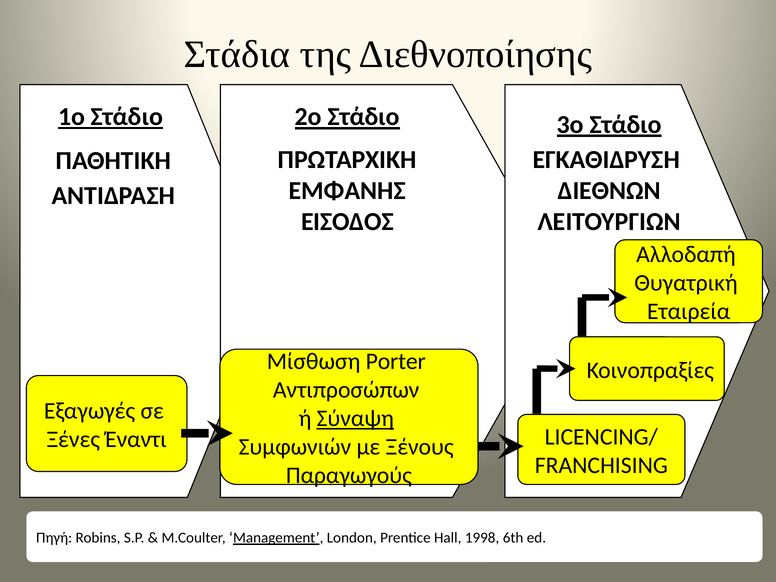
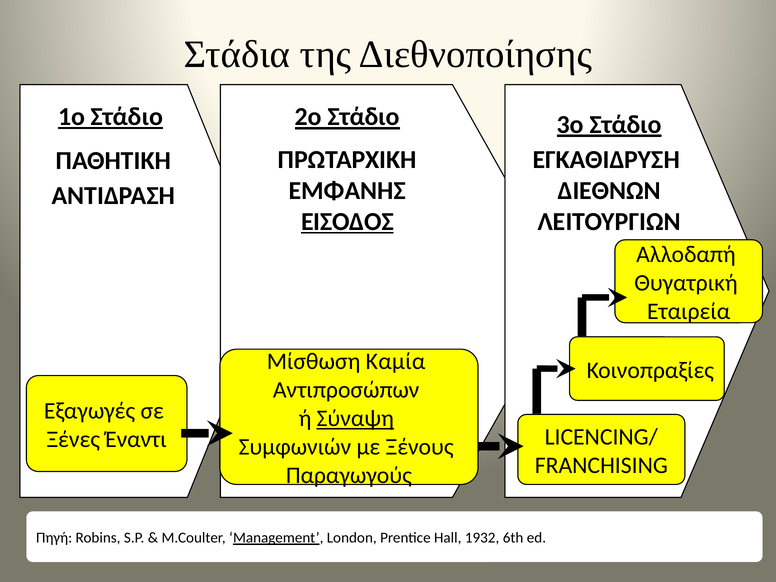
ΕΙΣΟΔΟΣ underline: none -> present (347, 222)
Porter: Porter -> Καμία (396, 362)
1998: 1998 -> 1932 (482, 538)
